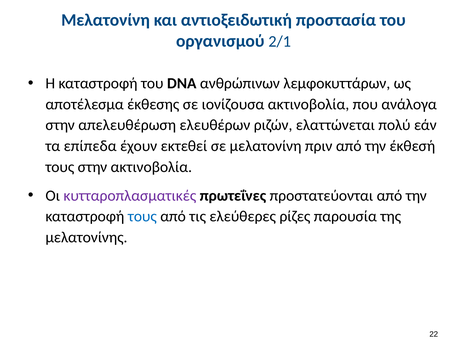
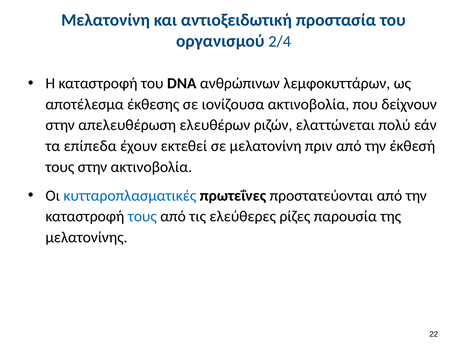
2/1: 2/1 -> 2/4 (280, 41)
ανάλογα: ανάλογα -> δείχνουν (409, 104)
κυτταροπλασματικές colour: purple -> blue (130, 195)
